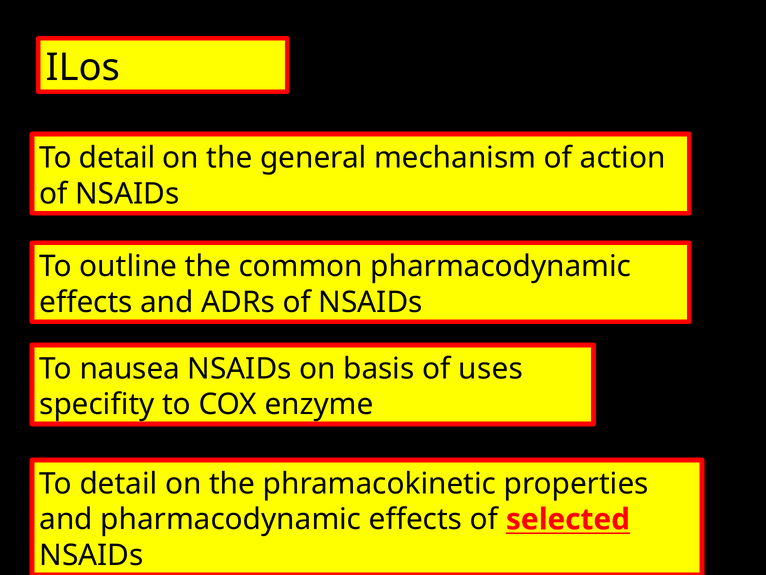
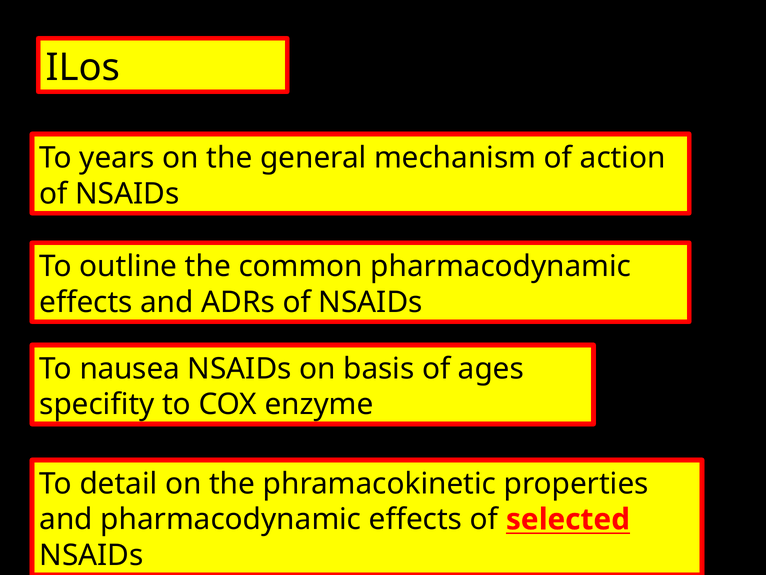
detail: detail -> years (117, 158)
uses: uses -> ages (491, 368)
